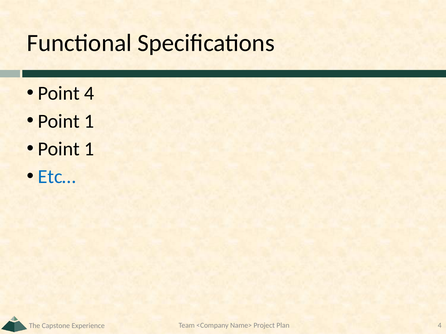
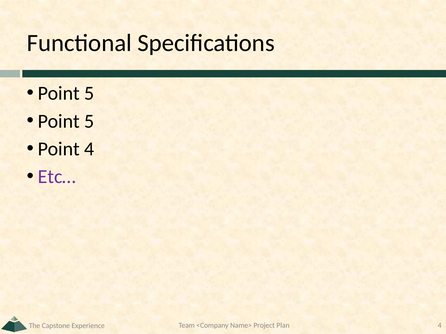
4: 4 -> 5 (89, 94)
1: 1 -> 5 (89, 121)
1: 1 -> 4 (89, 149)
Etc… colour: blue -> purple (57, 177)
